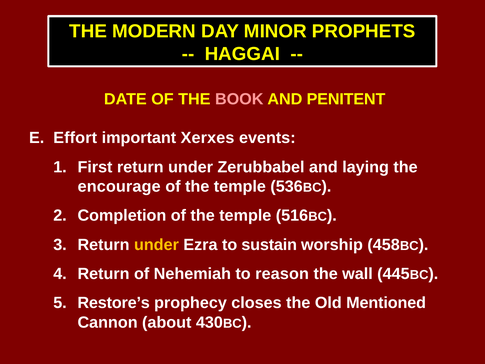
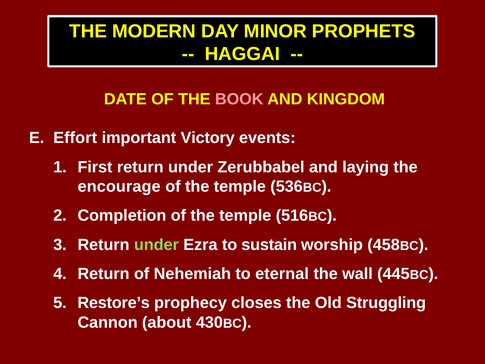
PENITENT: PENITENT -> KINGDOM (346, 99)
Xerxes: Xerxes -> Victory (208, 138)
under colour: yellow -> light green (156, 245)
reason: reason -> eternal (282, 274)
Mentioned: Mentioned -> Struggling (386, 303)
